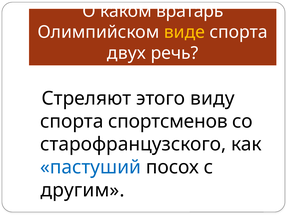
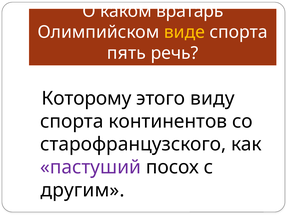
двух: двух -> пять (126, 53)
Стреляют: Стреляют -> Которому (86, 98)
спортсменов: спортсменов -> континентов (168, 121)
пастуший colour: blue -> purple (91, 167)
